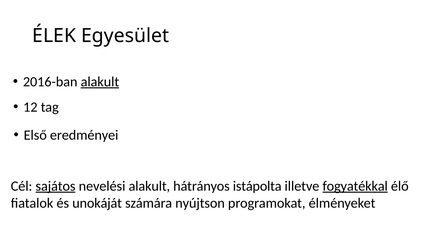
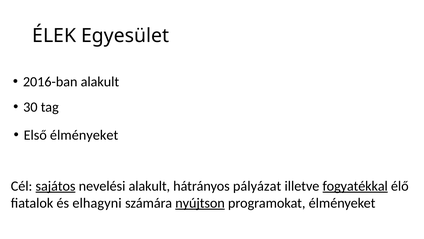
alakult underline: present -> none (100, 82)
12: 12 -> 30 (30, 107)
Első eredményei: eredményei -> élményeket (84, 135)
istápolta: istápolta -> pályázat (257, 186)
unokáját: unokáját -> elhagyni (97, 203)
nyújtson underline: none -> present (200, 203)
